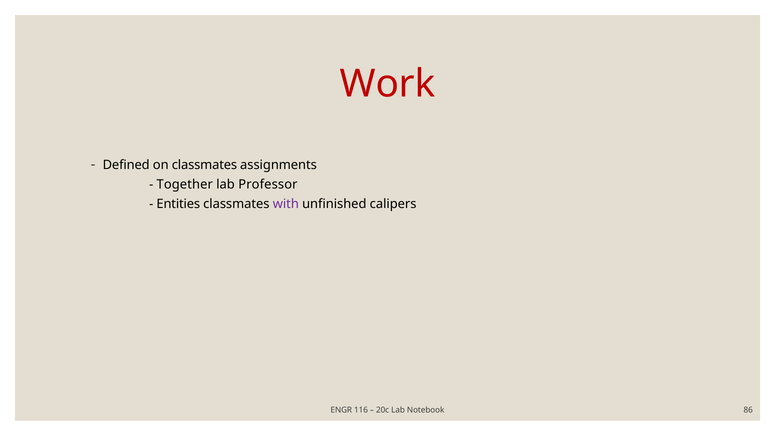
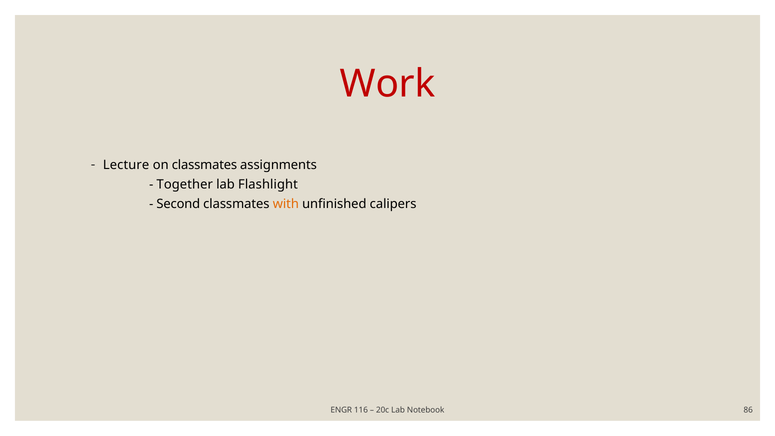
Defined: Defined -> Lecture (126, 165)
Professor: Professor -> Flashlight (268, 184)
Entities: Entities -> Second (178, 204)
with colour: purple -> orange (286, 204)
